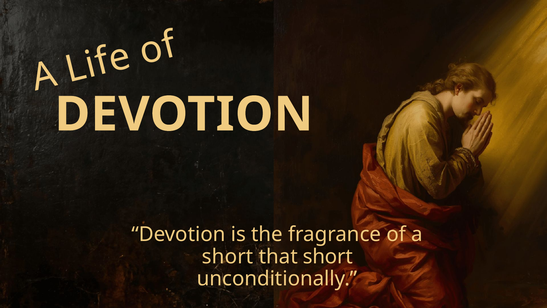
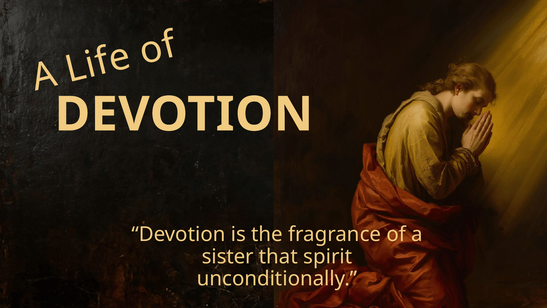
short: short -> sister (228, 256)
that short: short -> spirit (328, 256)
